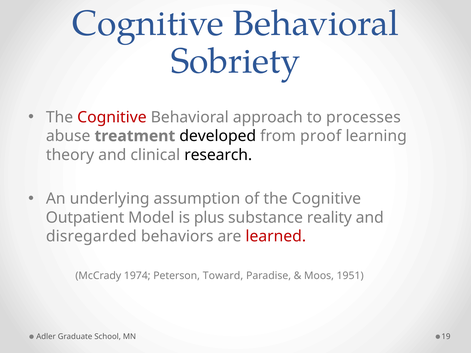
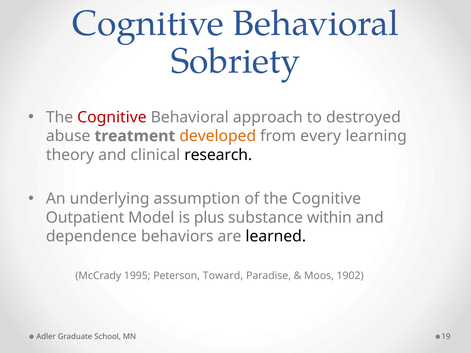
processes: processes -> destroyed (363, 117)
developed colour: black -> orange (218, 136)
proof: proof -> every (321, 136)
reality: reality -> within (329, 218)
disregarded: disregarded -> dependence (91, 237)
learned colour: red -> black (276, 237)
1974: 1974 -> 1995 (137, 276)
1951: 1951 -> 1902 (350, 276)
